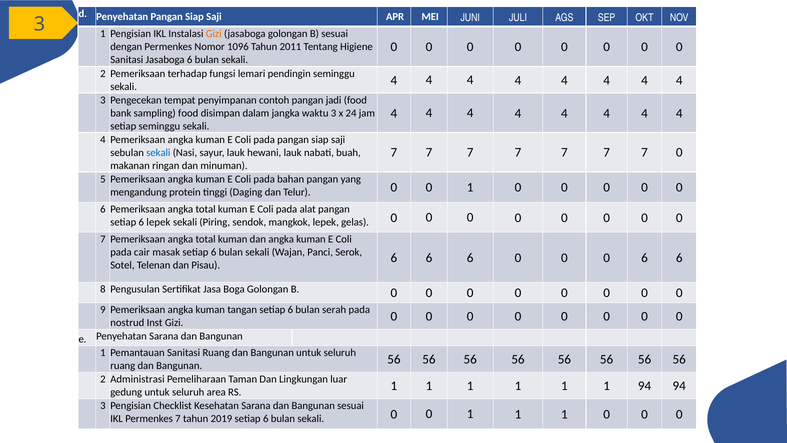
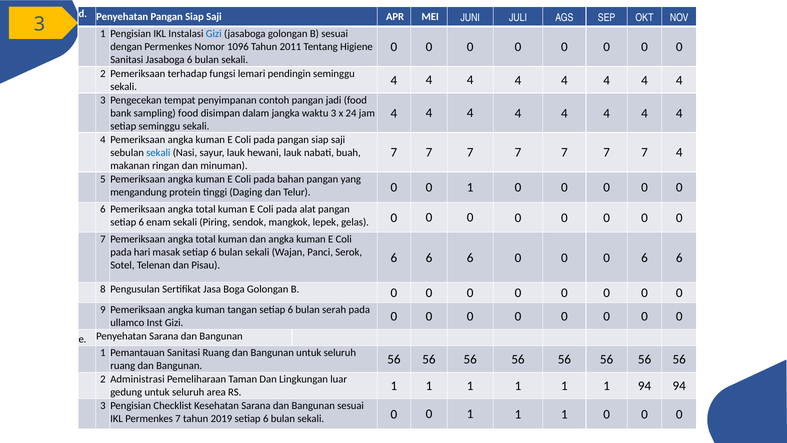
Gizi colour: orange -> blue (214, 33)
7 0: 0 -> 4 (679, 153)
6 lepek: lepek -> enam (159, 222)
cair: cair -> hari (142, 252)
nostrud: nostrud -> ullamco (127, 322)
